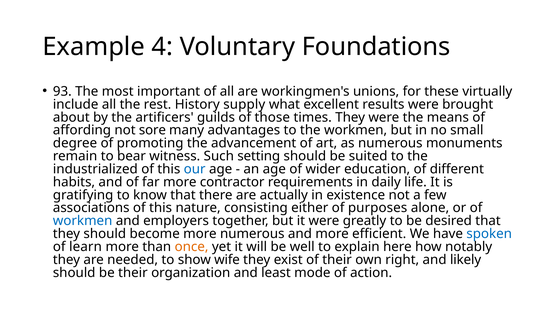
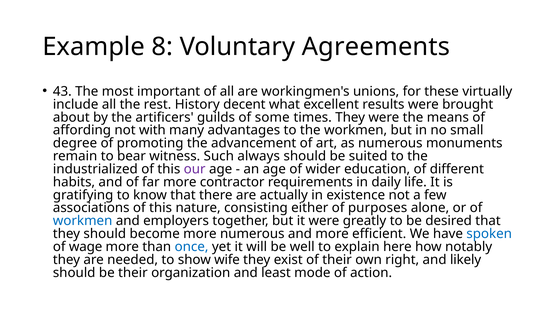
4: 4 -> 8 (162, 47)
Foundations: Foundations -> Agreements (376, 47)
93: 93 -> 43 (62, 91)
supply: supply -> decent (244, 104)
those: those -> some (272, 117)
sore: sore -> with (152, 130)
setting: setting -> always (259, 156)
our colour: blue -> purple (195, 169)
learn: learn -> wage (86, 247)
once colour: orange -> blue (192, 247)
